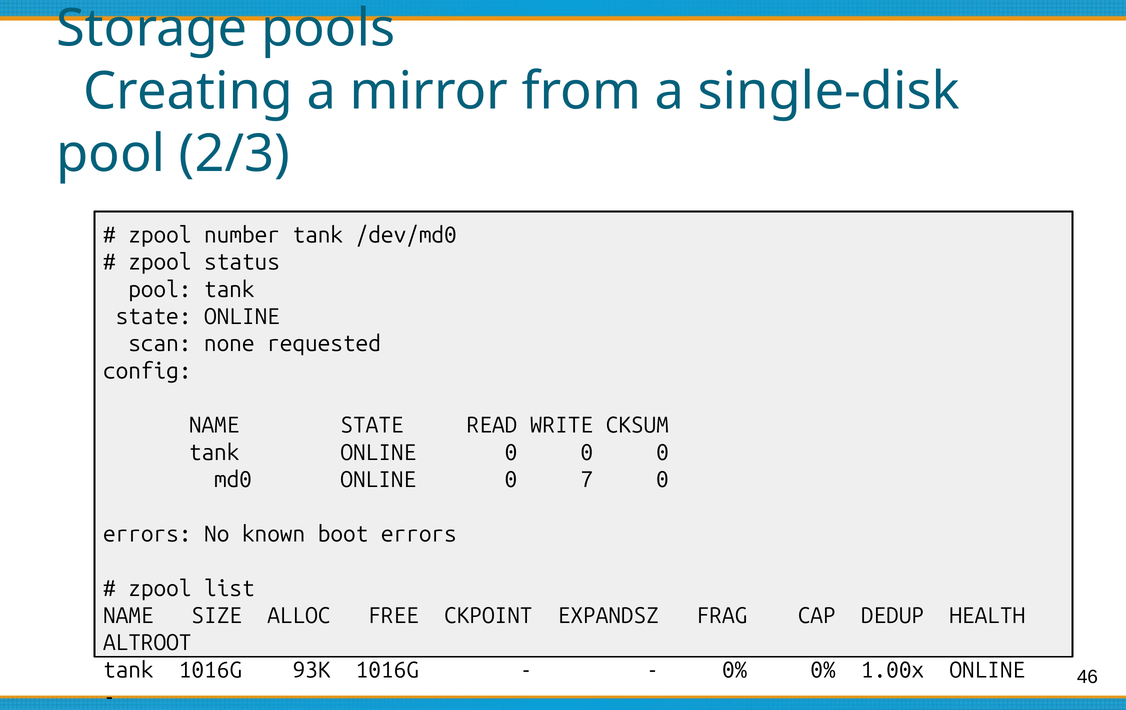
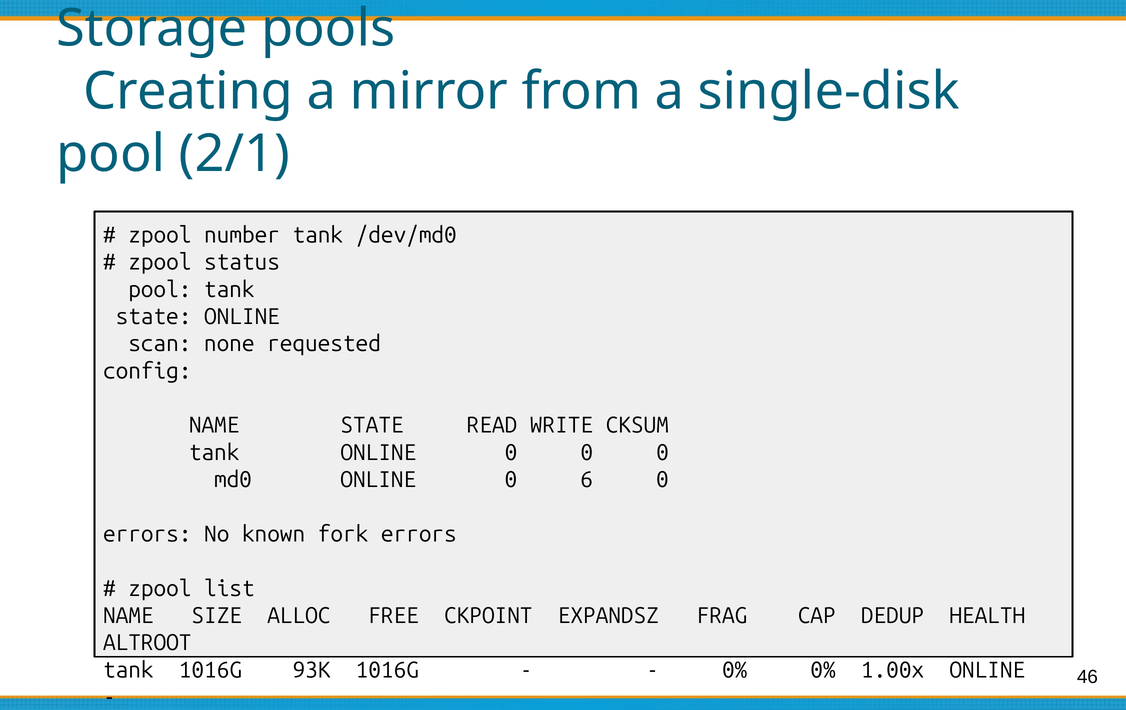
2/3: 2/3 -> 2/1 (234, 154)
7: 7 -> 6 (587, 479)
boot: boot -> fork (343, 534)
